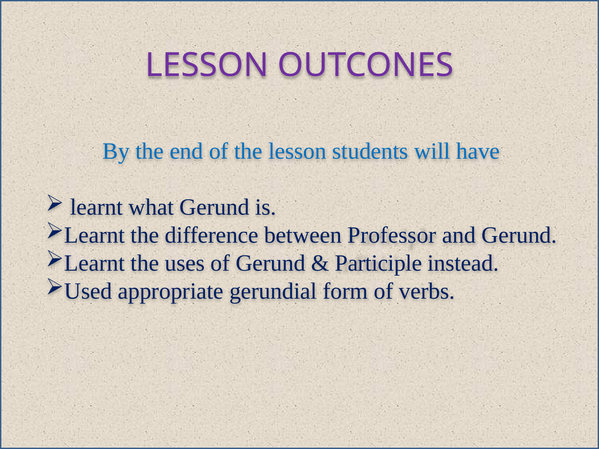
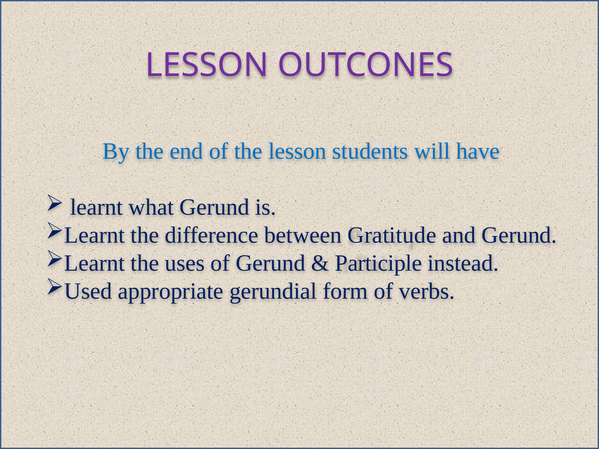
Professor: Professor -> Gratitude (392, 235)
